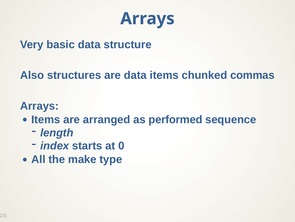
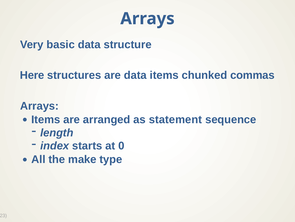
Also: Also -> Here (32, 75)
performed: performed -> statement (175, 119)
